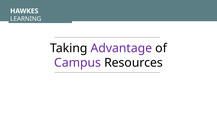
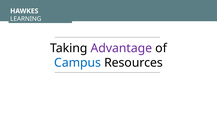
Campus colour: purple -> blue (78, 63)
